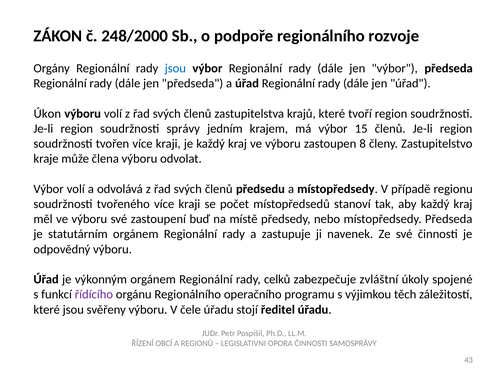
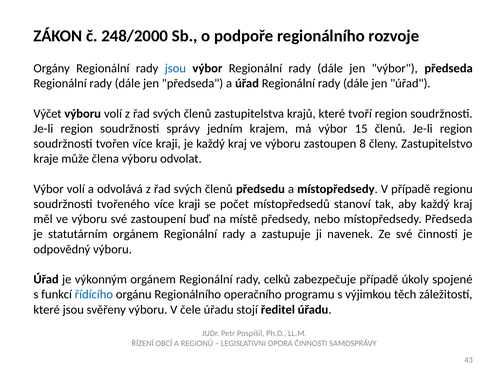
Úkon: Úkon -> Výčet (47, 114)
zabezpečuje zvláštní: zvláštní -> případě (379, 280)
řídícího colour: purple -> blue (94, 295)
